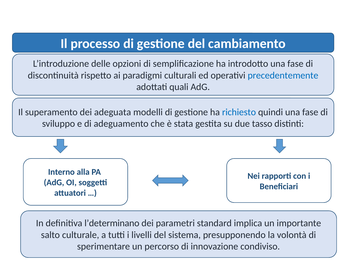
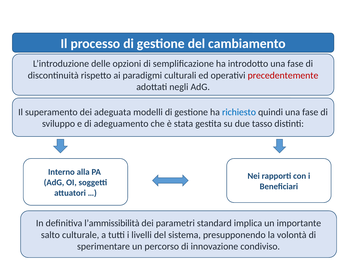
precedentemente colour: blue -> red (283, 75)
quali: quali -> negli (179, 87)
l’determinano: l’determinano -> l’ammissibilità (112, 223)
